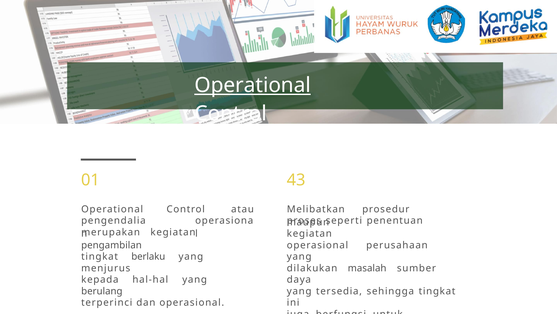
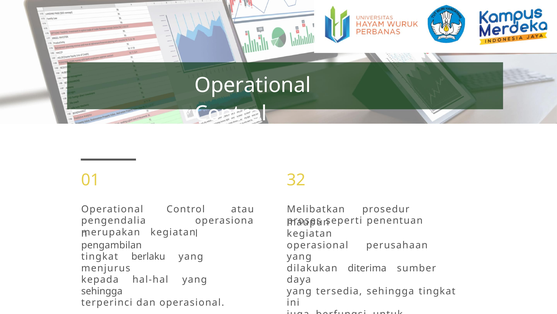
Operational underline: present -> none (253, 85)
43: 43 -> 32 (296, 180)
masalah: masalah -> diterima (367, 268)
berulang: berulang -> sehingga (102, 291)
